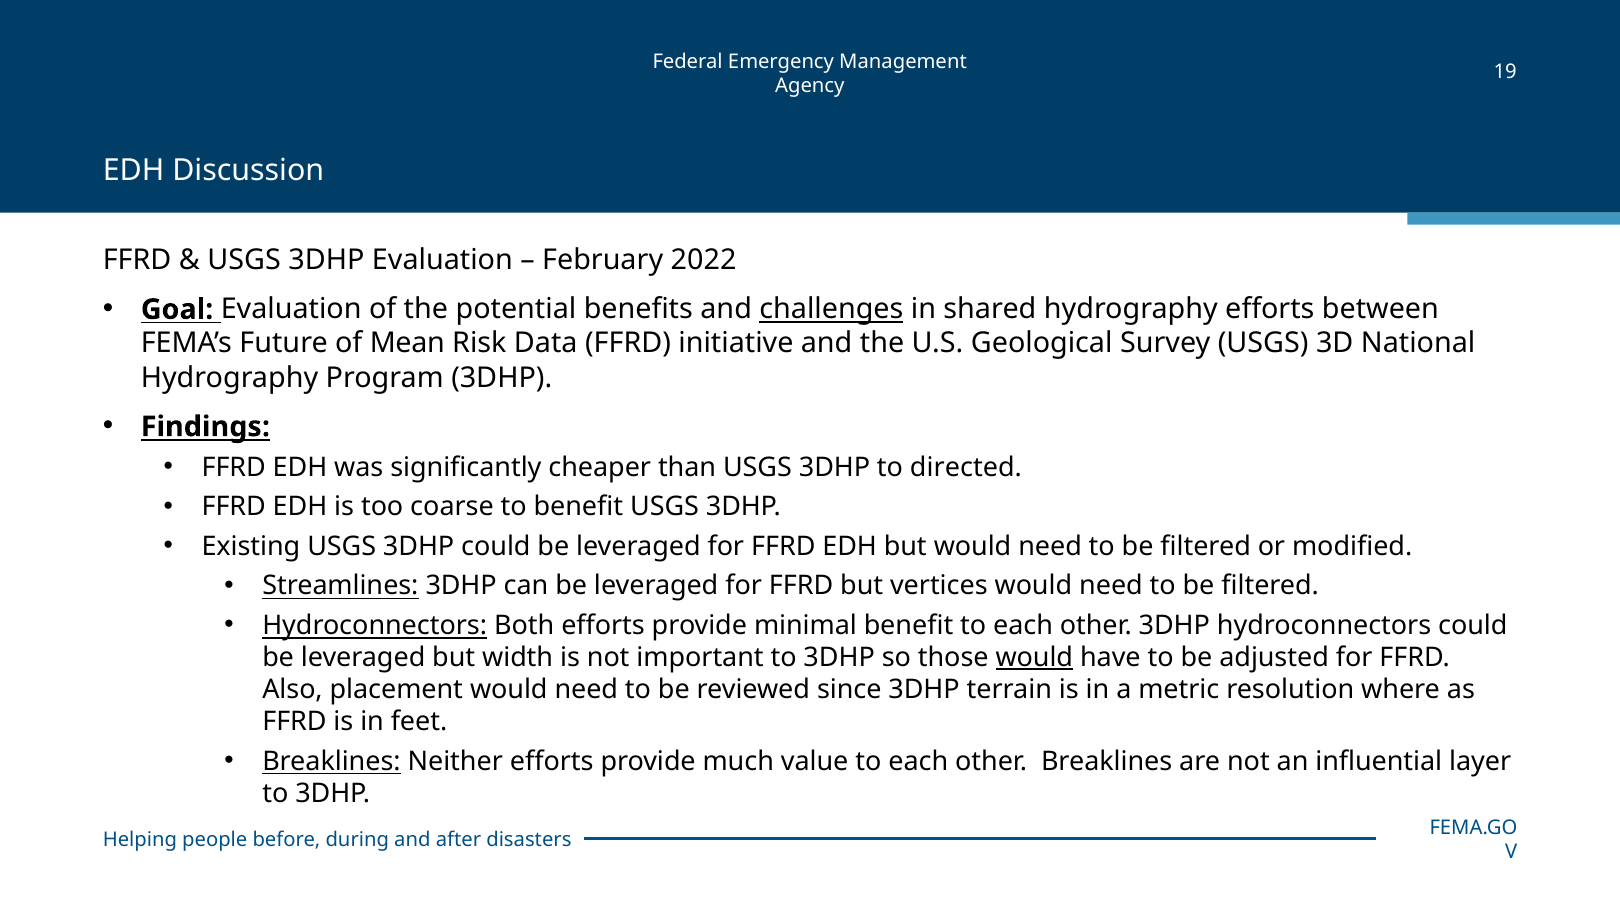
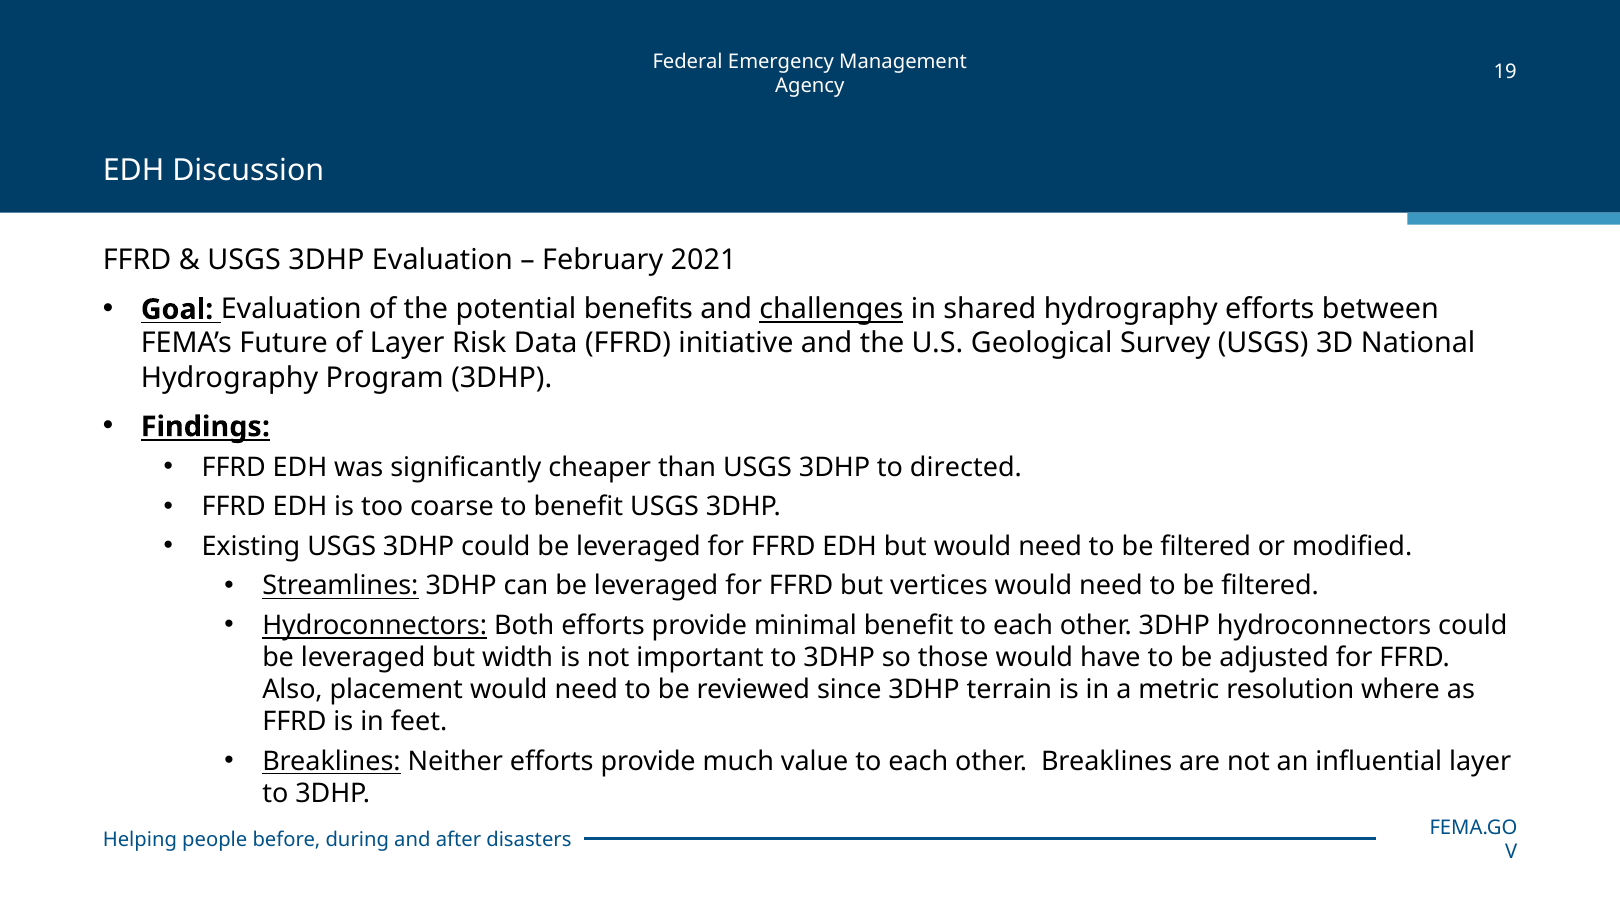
2022: 2022 -> 2021 (704, 261)
of Mean: Mean -> Layer (407, 344)
would underline: present -> none (1034, 658)
